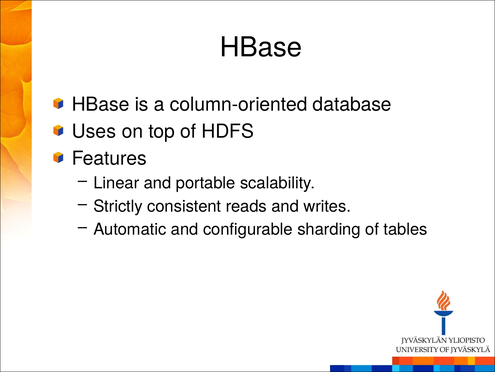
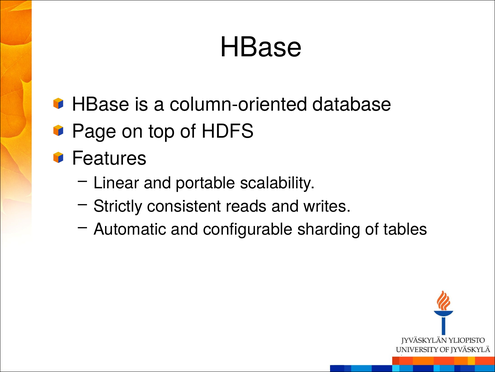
Uses: Uses -> Page (94, 131)
